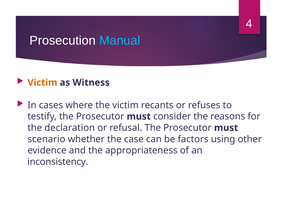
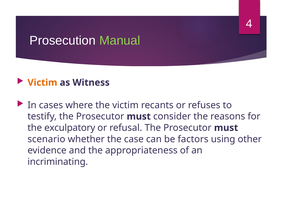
Manual colour: light blue -> light green (120, 40)
declaration: declaration -> exculpatory (70, 127)
inconsistency: inconsistency -> incriminating (58, 161)
